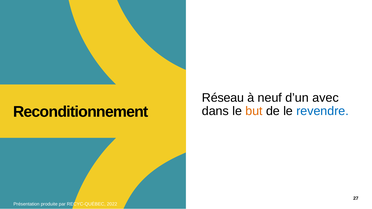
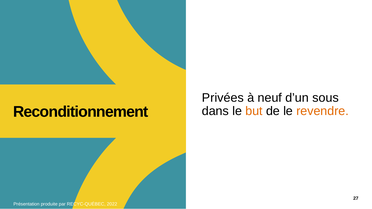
Réseau: Réseau -> Privées (223, 98)
avec: avec -> sous (326, 98)
revendre colour: blue -> orange (323, 111)
